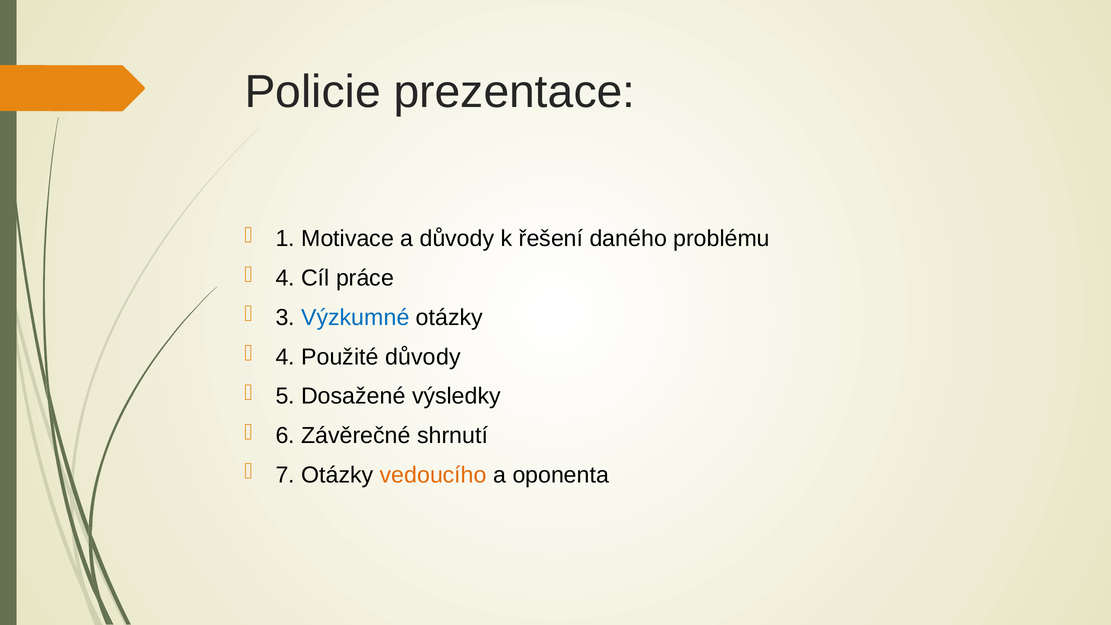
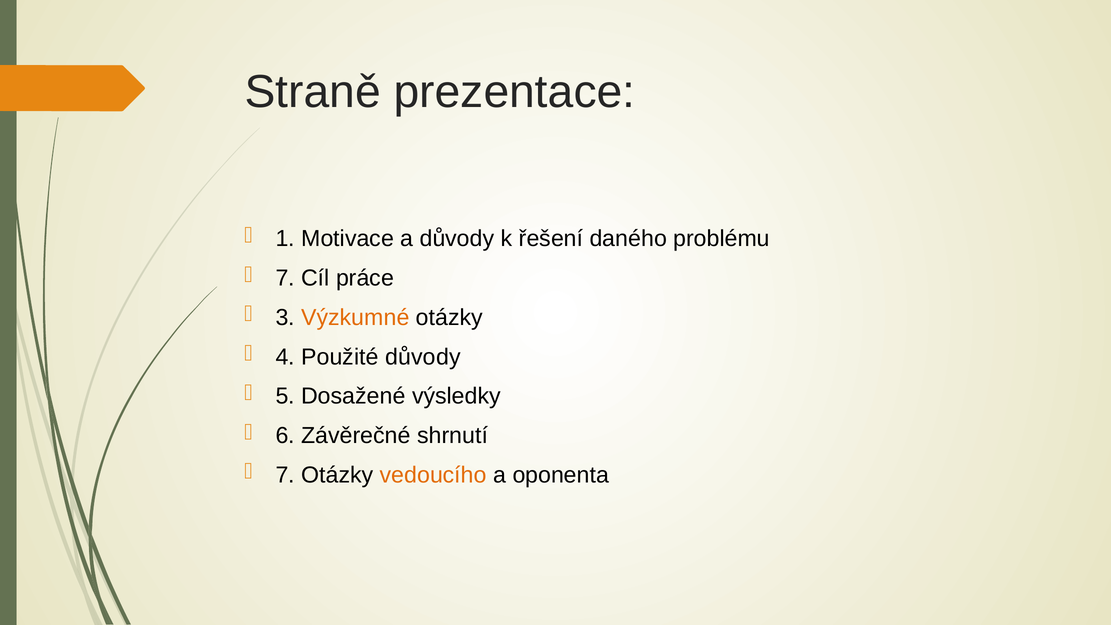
Policie: Policie -> Straně (313, 92)
4: 4 -> 7 (285, 278)
Výzkumné colour: blue -> orange (355, 317)
